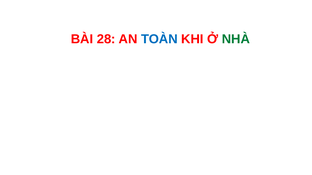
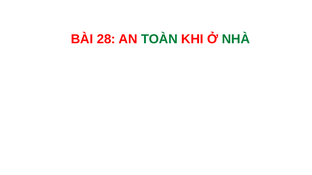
TOÀN colour: blue -> green (159, 39)
